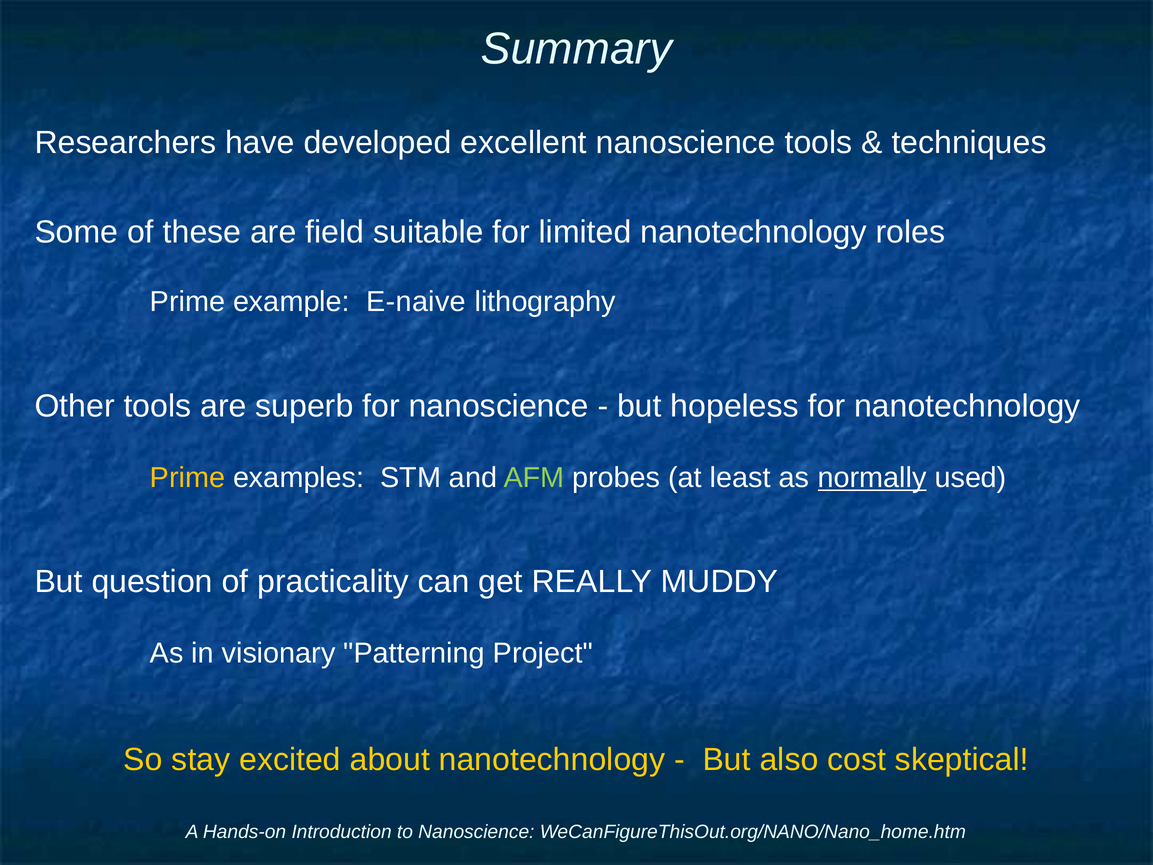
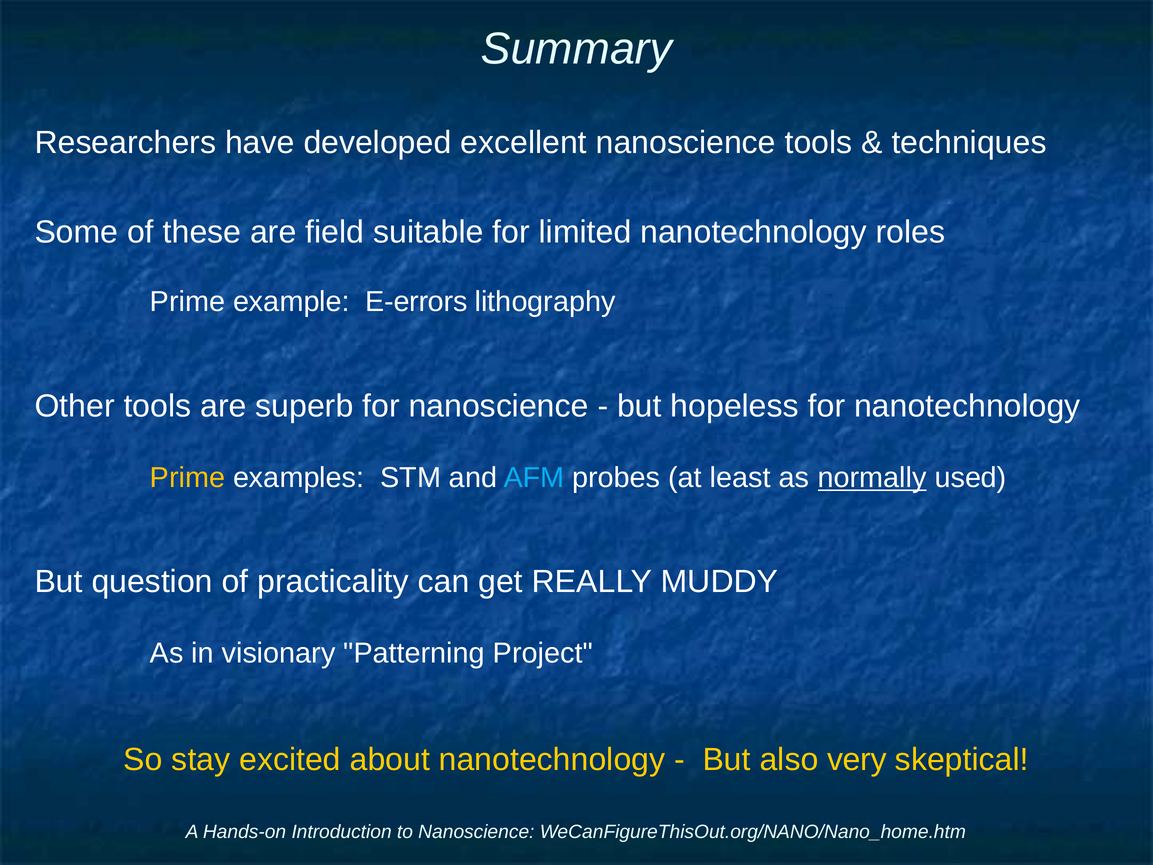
E-naive: E-naive -> E-errors (416, 302)
AFM colour: light green -> light blue (534, 477)
cost: cost -> very (857, 760)
